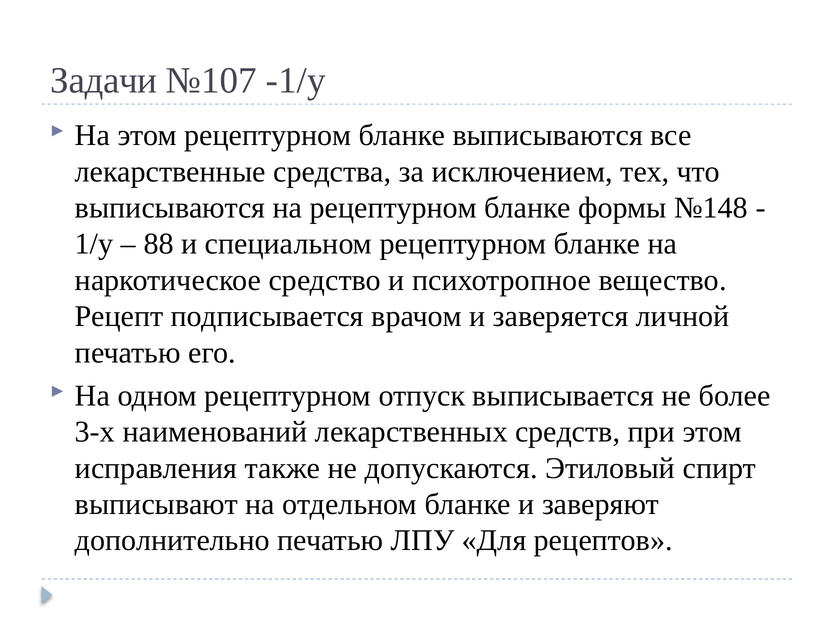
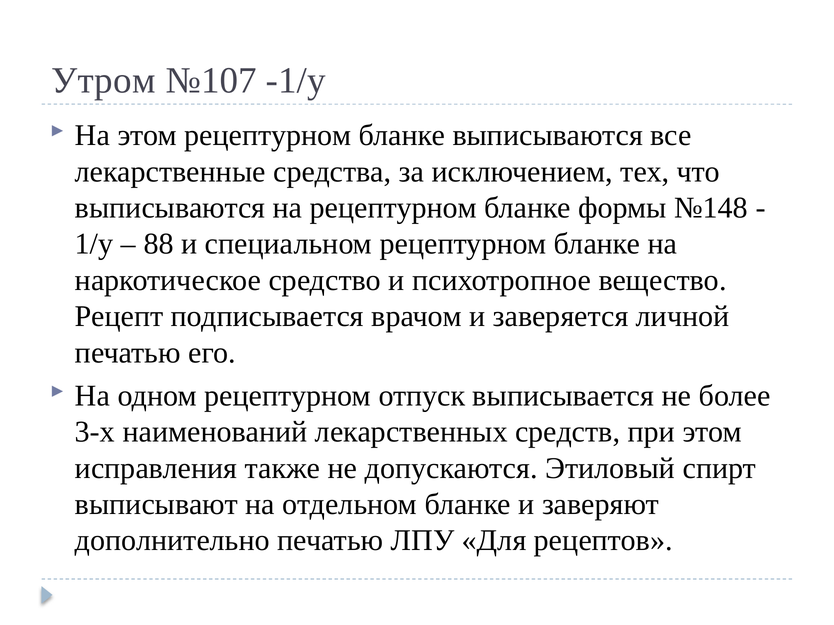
Задачи: Задачи -> Утром (103, 80)
